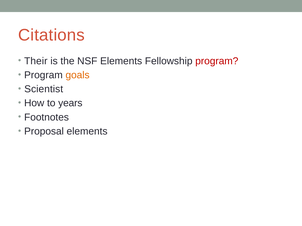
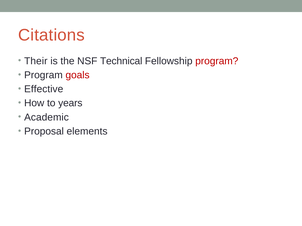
NSF Elements: Elements -> Technical (121, 61)
goals colour: orange -> red (78, 75)
Scientist: Scientist -> Effective (44, 89)
Footnotes: Footnotes -> Academic (46, 117)
